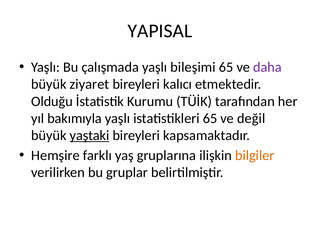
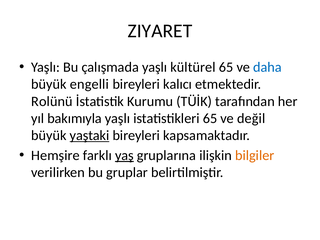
YAPISAL: YAPISAL -> ZIYARET (160, 31)
bileşimi: bileşimi -> kültürel (193, 67)
daha colour: purple -> blue (267, 67)
ziyaret: ziyaret -> engelli (89, 84)
Olduğu: Olduğu -> Rolünü (52, 101)
yaş underline: none -> present (124, 155)
